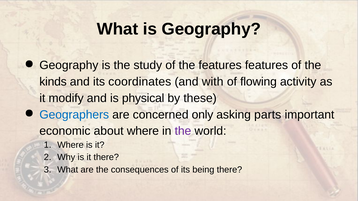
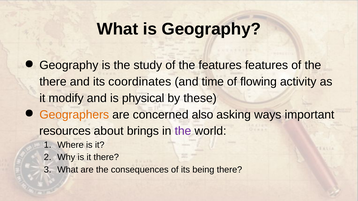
kinds: kinds -> there (53, 82)
with: with -> time (213, 82)
Geographers colour: blue -> orange (74, 115)
only: only -> also (203, 115)
parts: parts -> ways (268, 115)
economic: economic -> resources (65, 131)
about where: where -> brings (143, 131)
